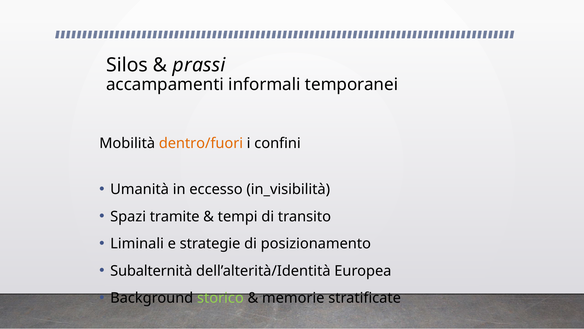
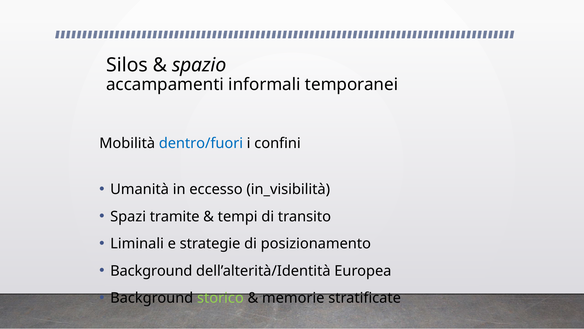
prassi: prassi -> spazio (199, 65)
dentro/fuori colour: orange -> blue (201, 143)
Subalternità: Subalternità -> Background (151, 270)
